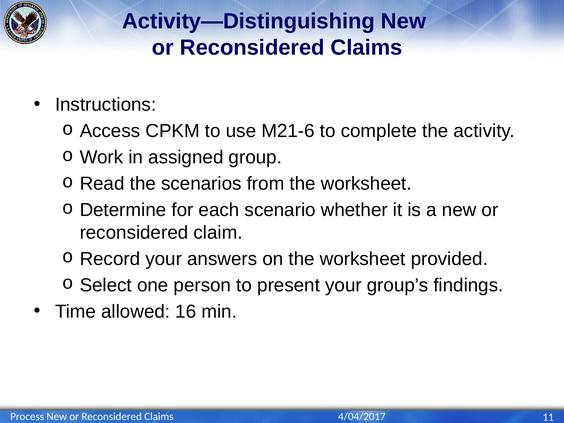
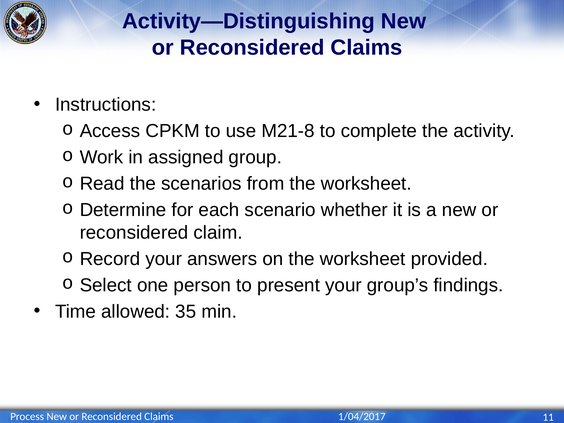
M21-6: M21-6 -> M21-8 (288, 131)
16: 16 -> 35 (186, 311)
4/04/2017: 4/04/2017 -> 1/04/2017 (362, 417)
